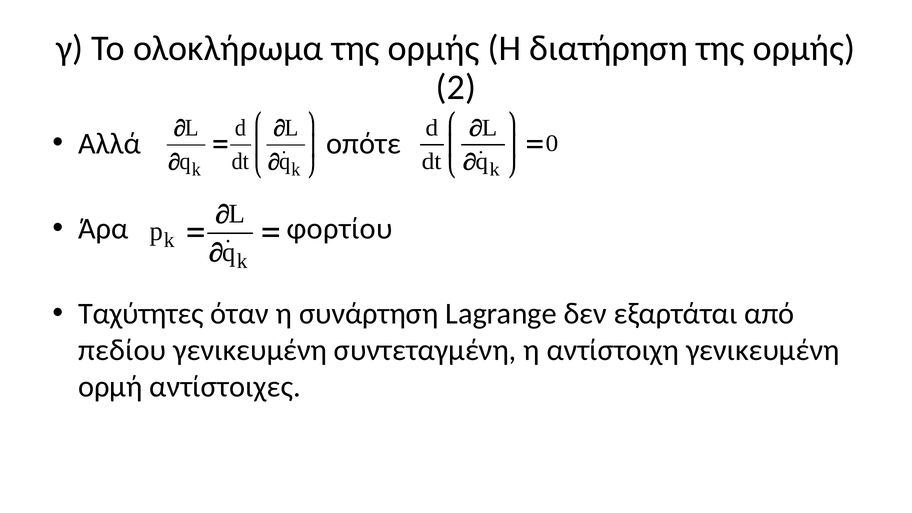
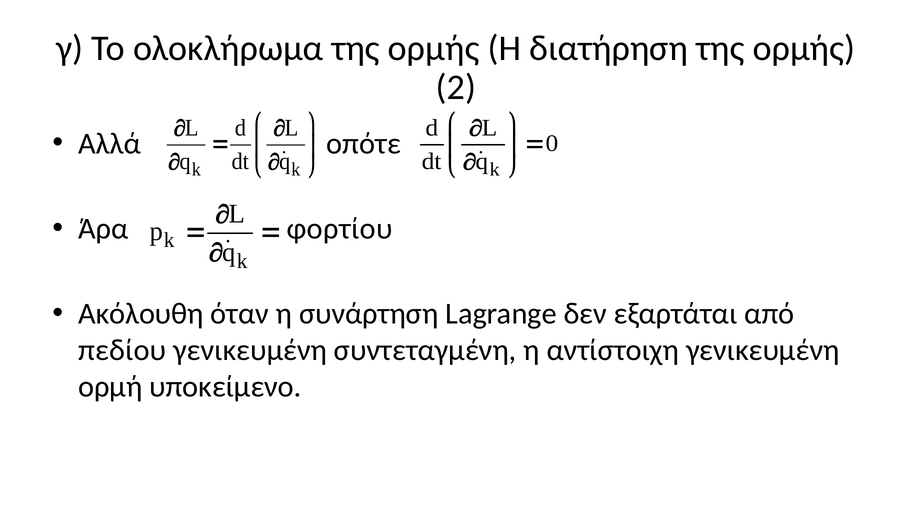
Ταχύτητες: Ταχύτητες -> Ακόλουθη (141, 314)
αντίστοιχες: αντίστοιχες -> υποκείμενο (225, 387)
